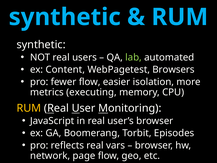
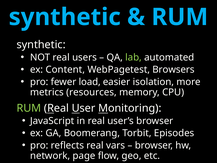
fewer flow: flow -> load (90, 82)
executing: executing -> resources (92, 92)
RUM colour: yellow -> light green (29, 108)
